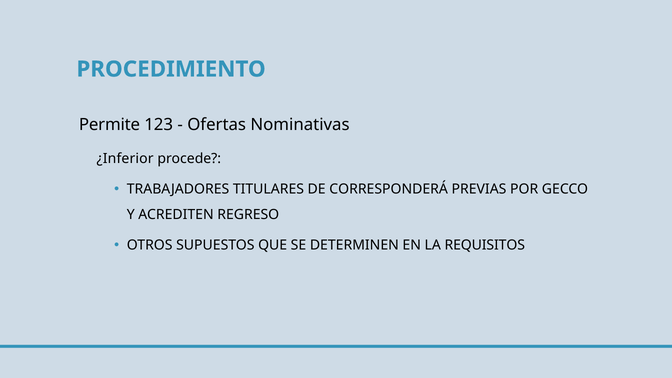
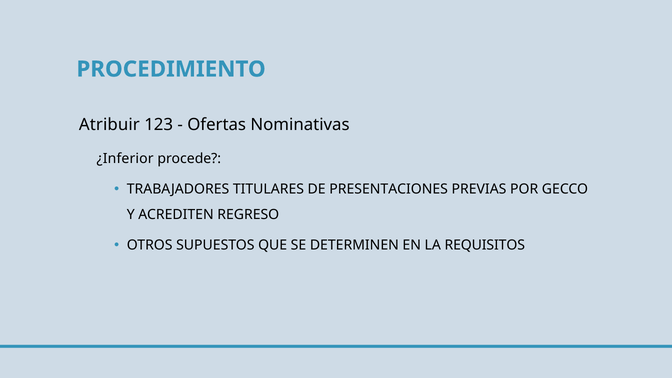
Permite: Permite -> Atribuir (109, 125)
CORRESPONDERÁ: CORRESPONDERÁ -> PRESENTACIONES (389, 189)
